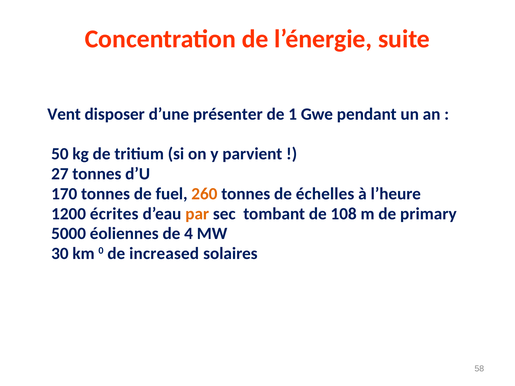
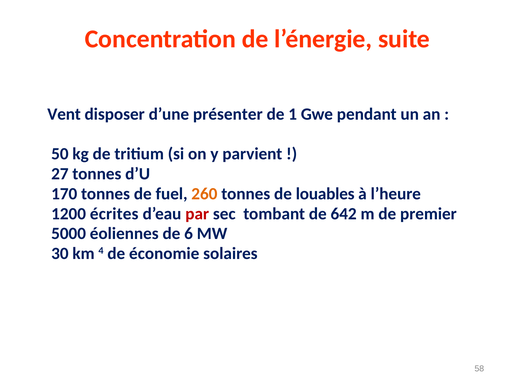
échelles: échelles -> louables (325, 194)
par colour: orange -> red (197, 214)
108: 108 -> 642 (344, 214)
primary: primary -> premier (428, 214)
4: 4 -> 6 (189, 234)
0: 0 -> 4 (101, 251)
increased: increased -> économie (164, 254)
